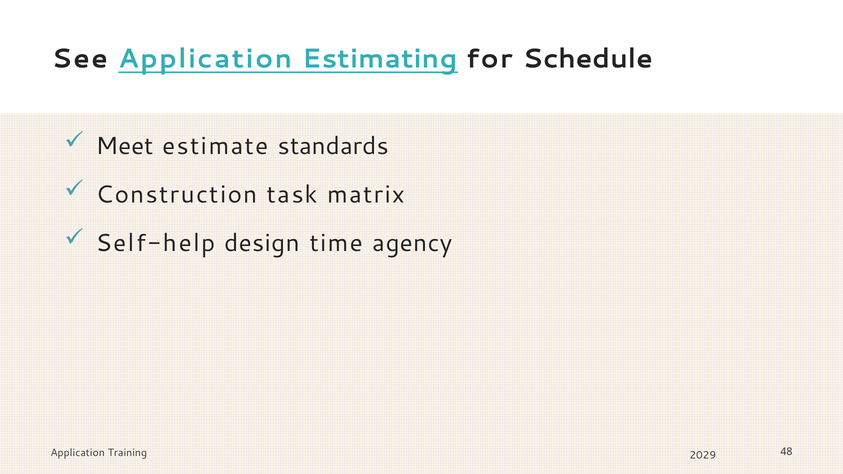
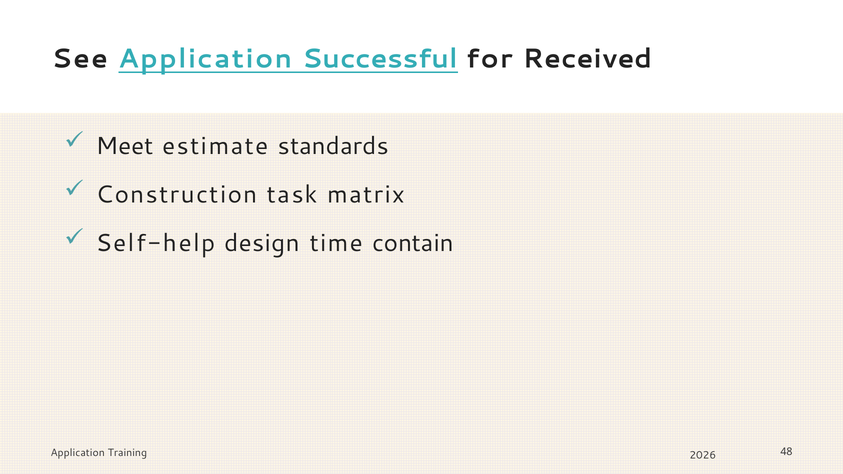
Estimating: Estimating -> Successful (380, 59)
Schedule: Schedule -> Received (588, 59)
agency: agency -> contain (413, 243)
2029: 2029 -> 2026 (703, 455)
